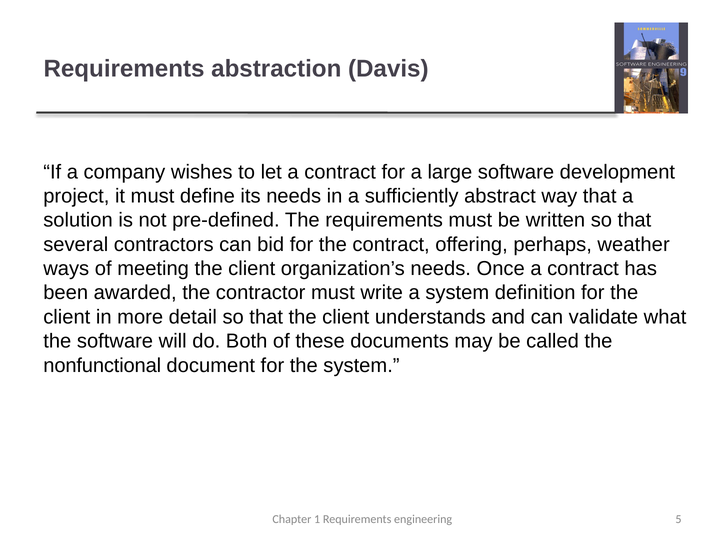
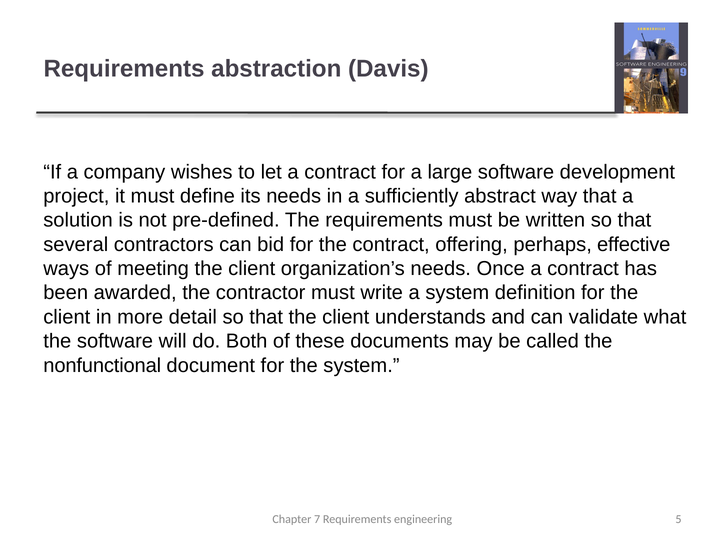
weather: weather -> effective (634, 244)
1: 1 -> 7 (317, 519)
